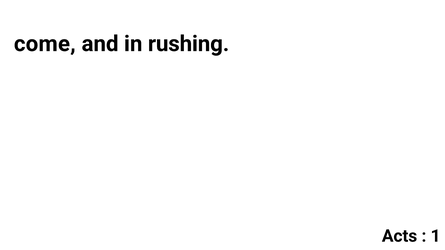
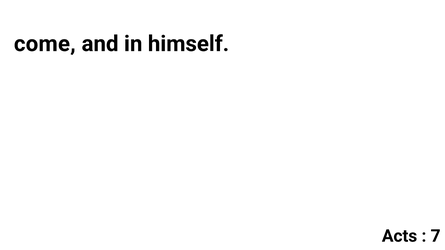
rushing: rushing -> himself (189, 44)
1: 1 -> 7 (436, 236)
